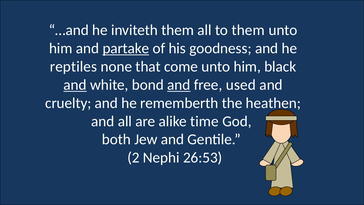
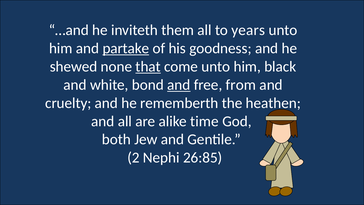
to them: them -> years (248, 30)
reptiles: reptiles -> shewed (74, 67)
that underline: none -> present (148, 67)
and underline: present -> none (75, 85)
used: used -> from (241, 85)
26:53: 26:53 -> 26:85 (203, 157)
